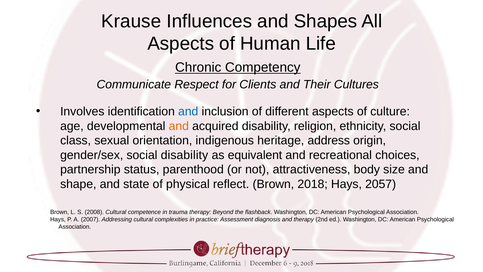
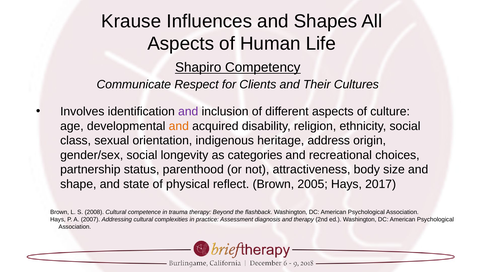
Chronic: Chronic -> Shapiro (198, 67)
and colour: blue -> purple (188, 111)
social disability: disability -> longevity (185, 155)
equivalent: equivalent -> categories (255, 155)
2018: 2018 -> 2005 (313, 184)
2057: 2057 -> 2017 (381, 184)
